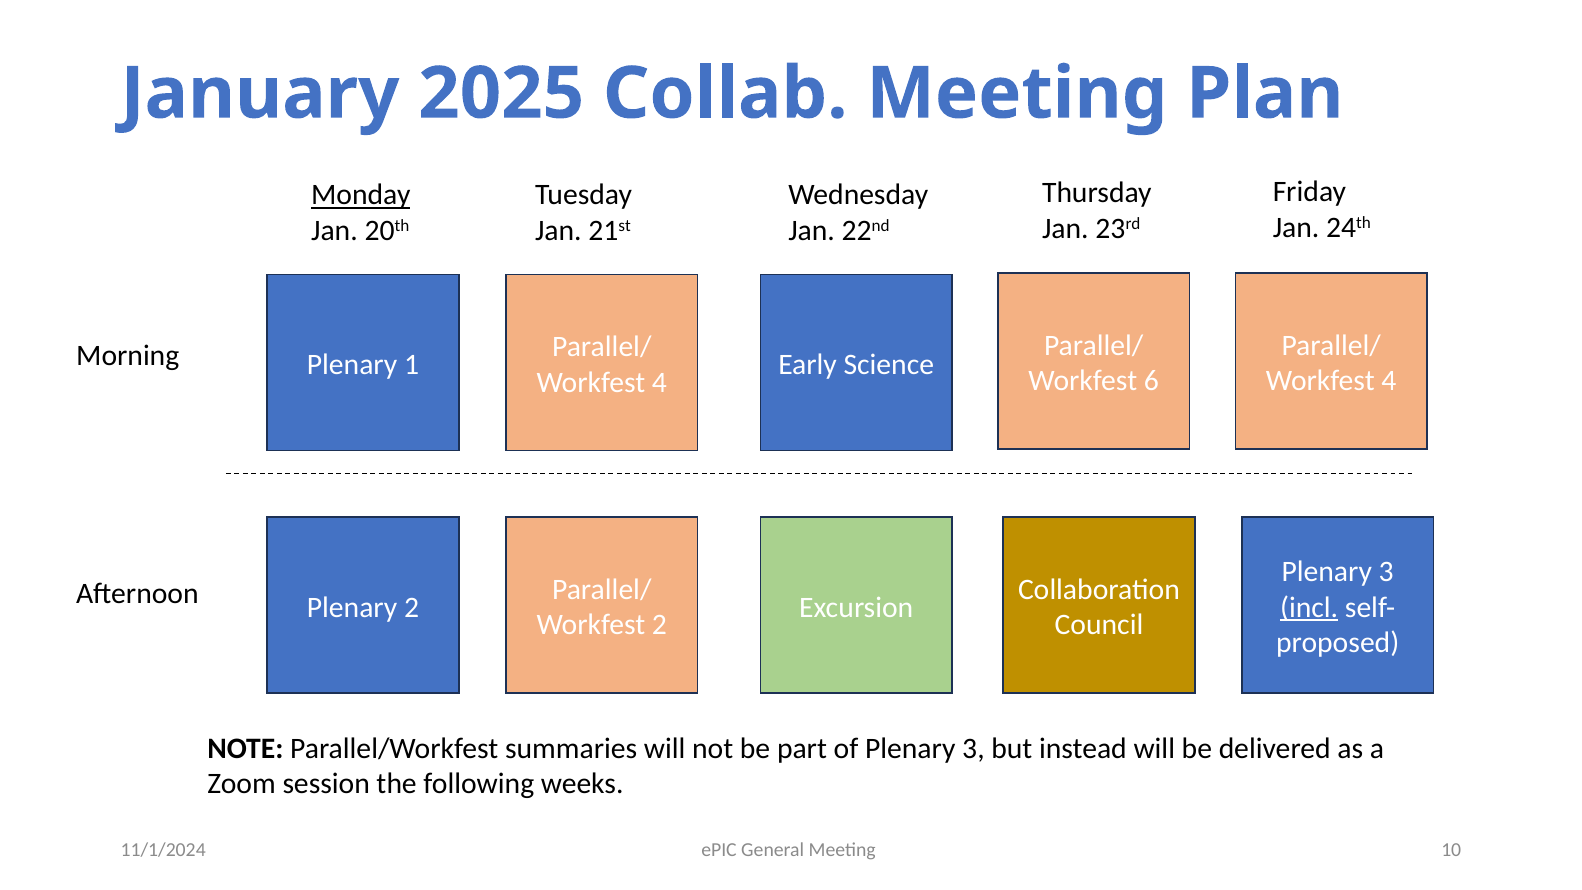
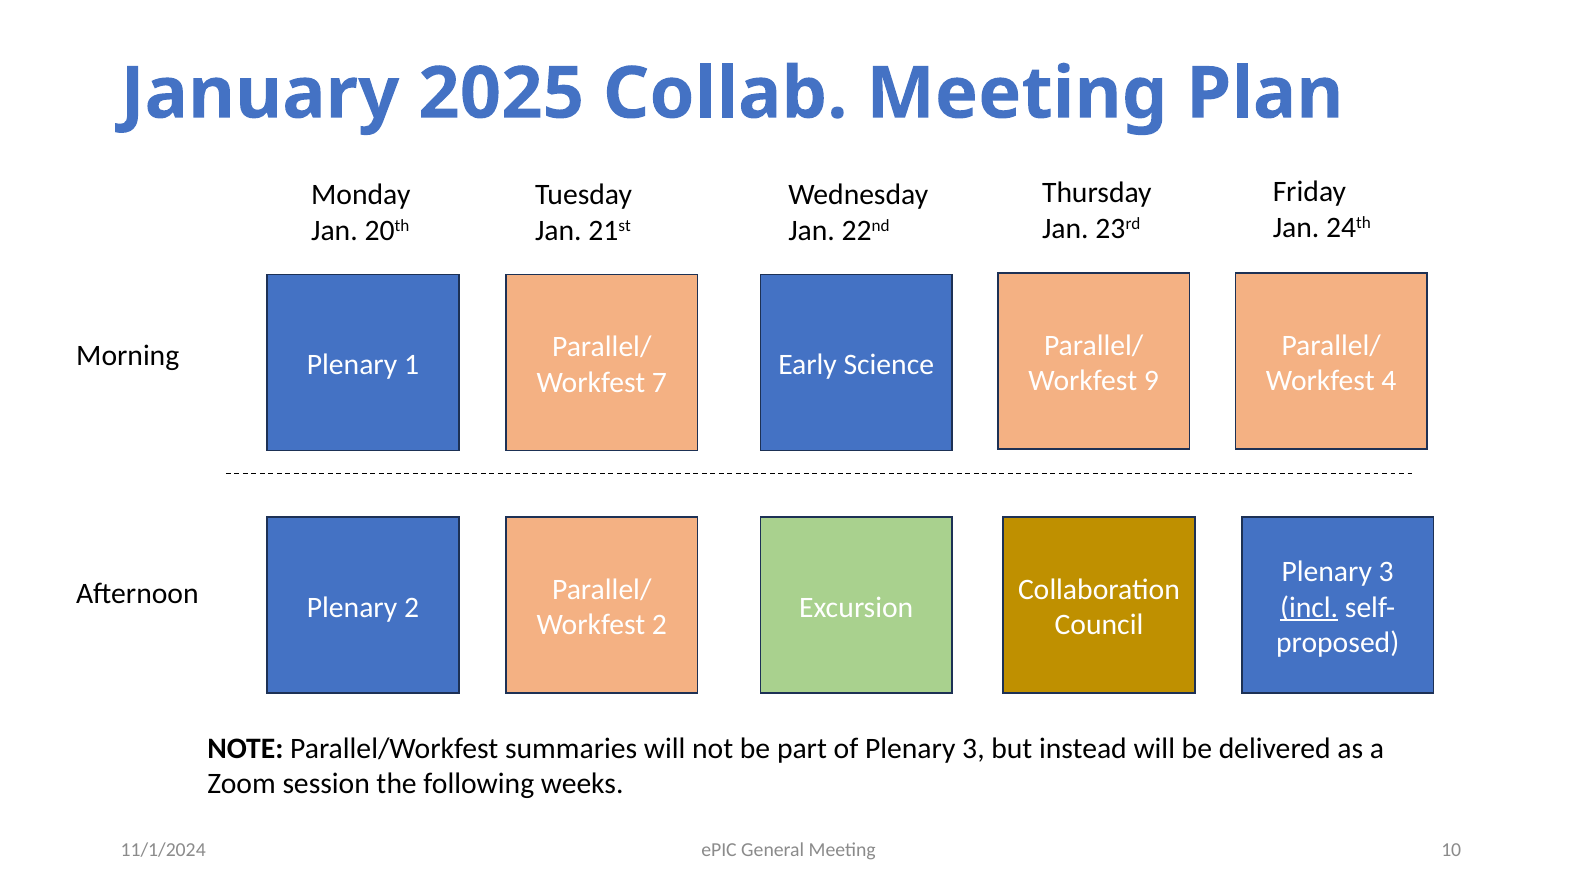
Monday underline: present -> none (361, 195)
6: 6 -> 9 (1151, 381)
4: 4 -> 7 (659, 382)
